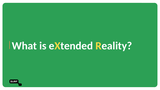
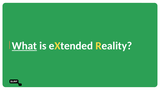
What underline: none -> present (24, 46)
